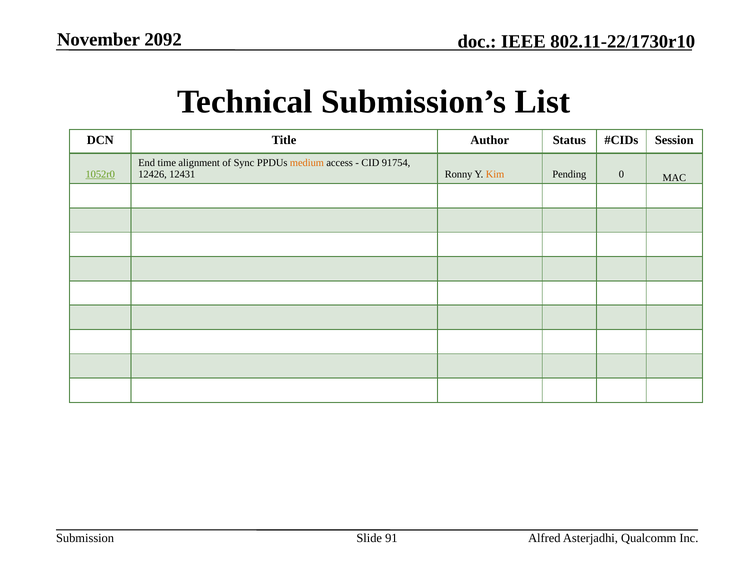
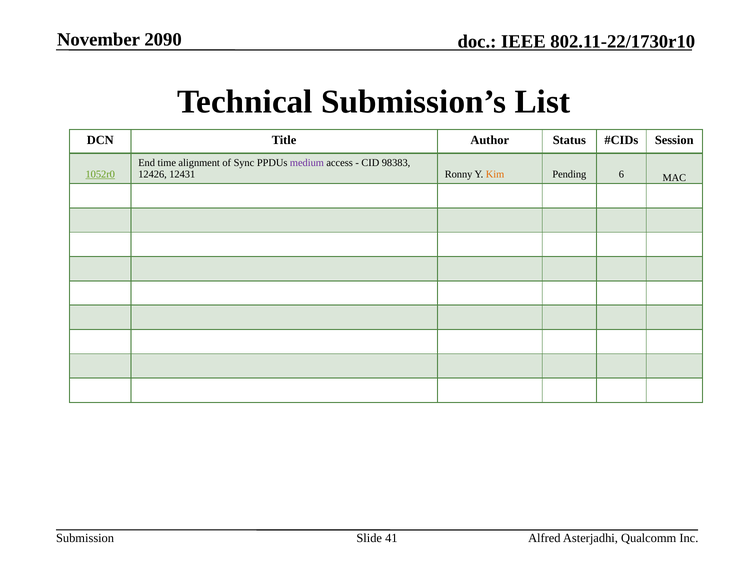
2092: 2092 -> 2090 (163, 40)
medium colour: orange -> purple (307, 163)
91754: 91754 -> 98383 (396, 163)
0: 0 -> 6 (621, 174)
91: 91 -> 41 (391, 538)
